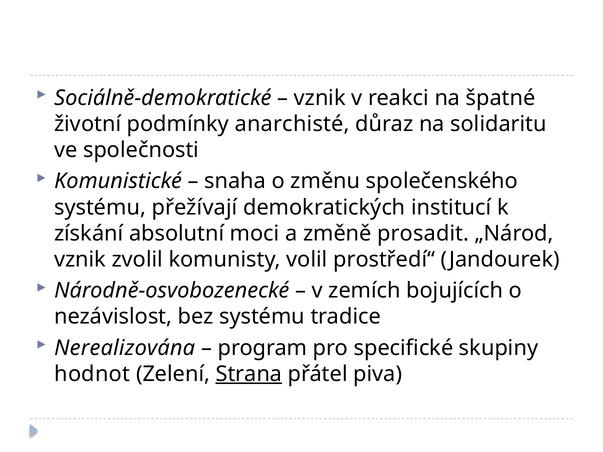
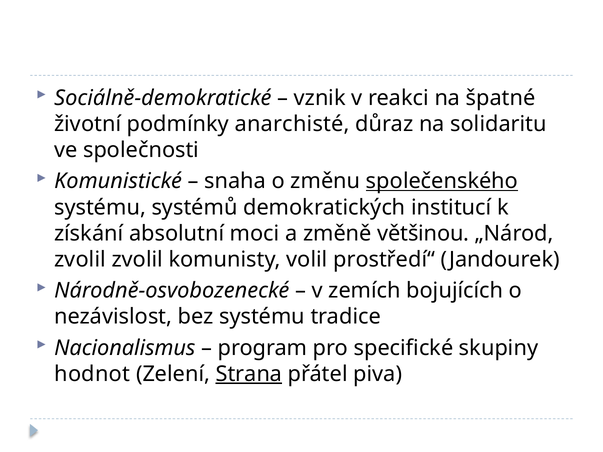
společenského underline: none -> present (442, 181)
přežívají: přežívají -> systémů (194, 207)
prosadit: prosadit -> většinou (423, 234)
vznik: vznik -> zvolil (80, 260)
Nerealizována: Nerealizována -> Nacionalismus (125, 348)
